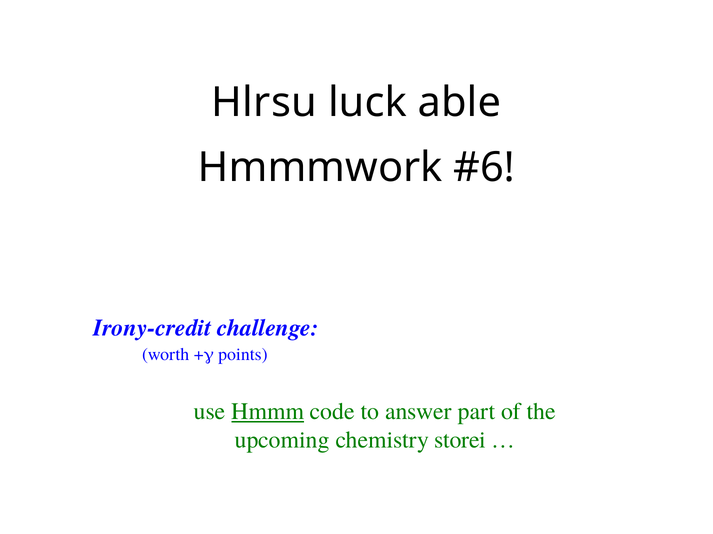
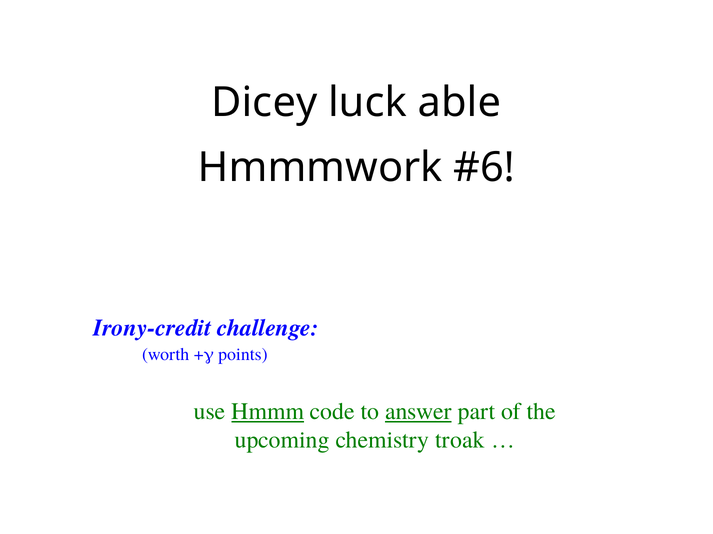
Hlrsu: Hlrsu -> Dicey (264, 103)
answer underline: none -> present (419, 412)
storei: storei -> troak (460, 441)
